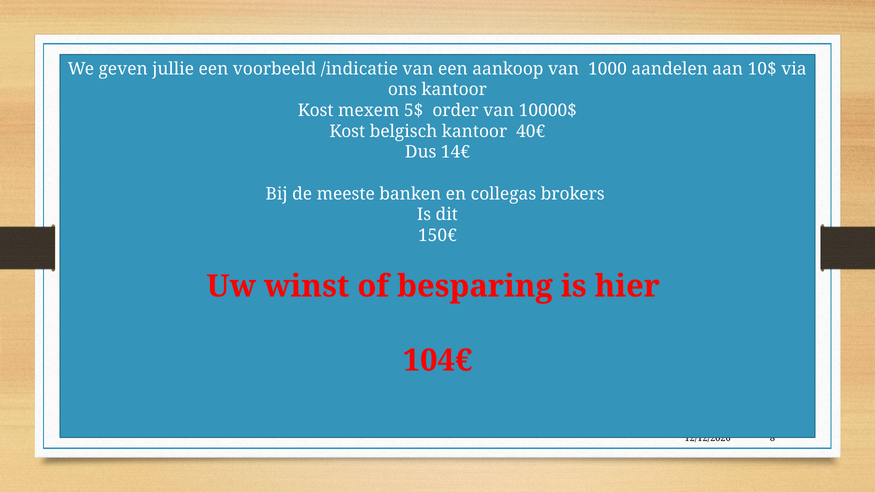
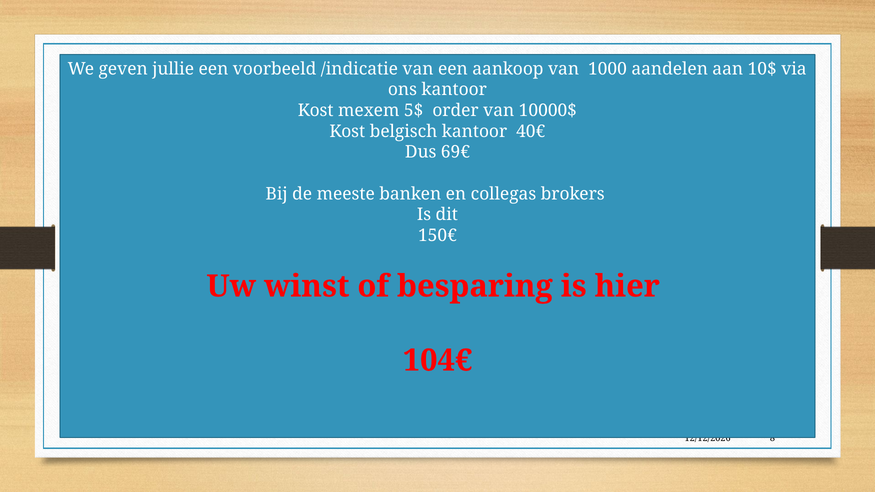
14€: 14€ -> 69€ (455, 152)
